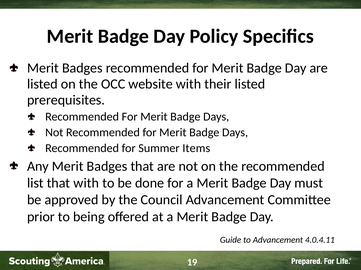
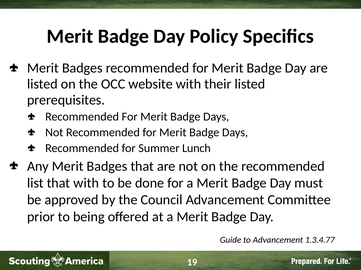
Items: Items -> Lunch (196, 149)
4.0.4.11: 4.0.4.11 -> 1.3.4.77 (320, 241)
